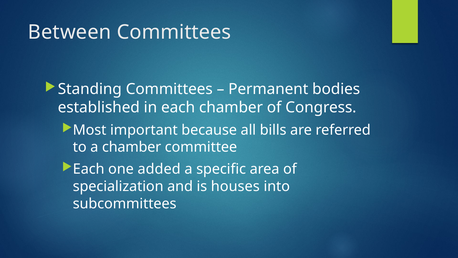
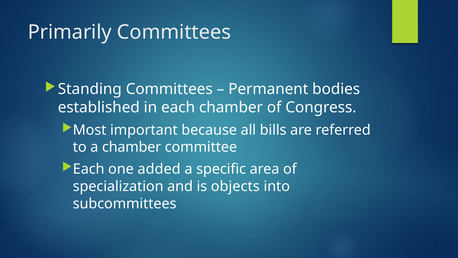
Between: Between -> Primarily (70, 32)
houses: houses -> objects (235, 186)
